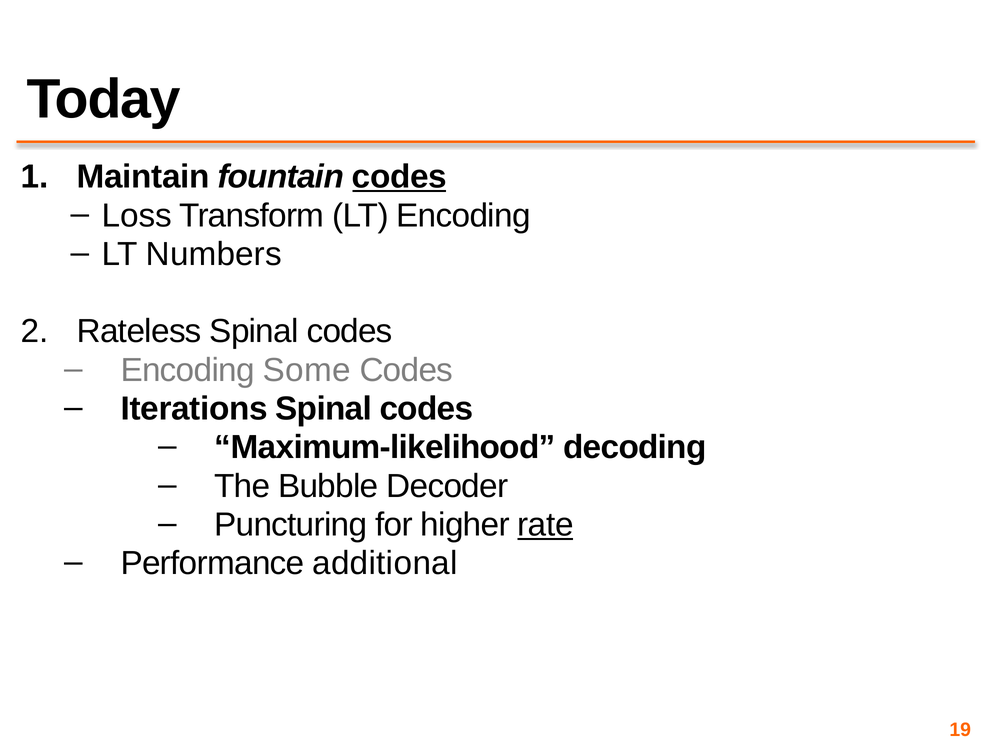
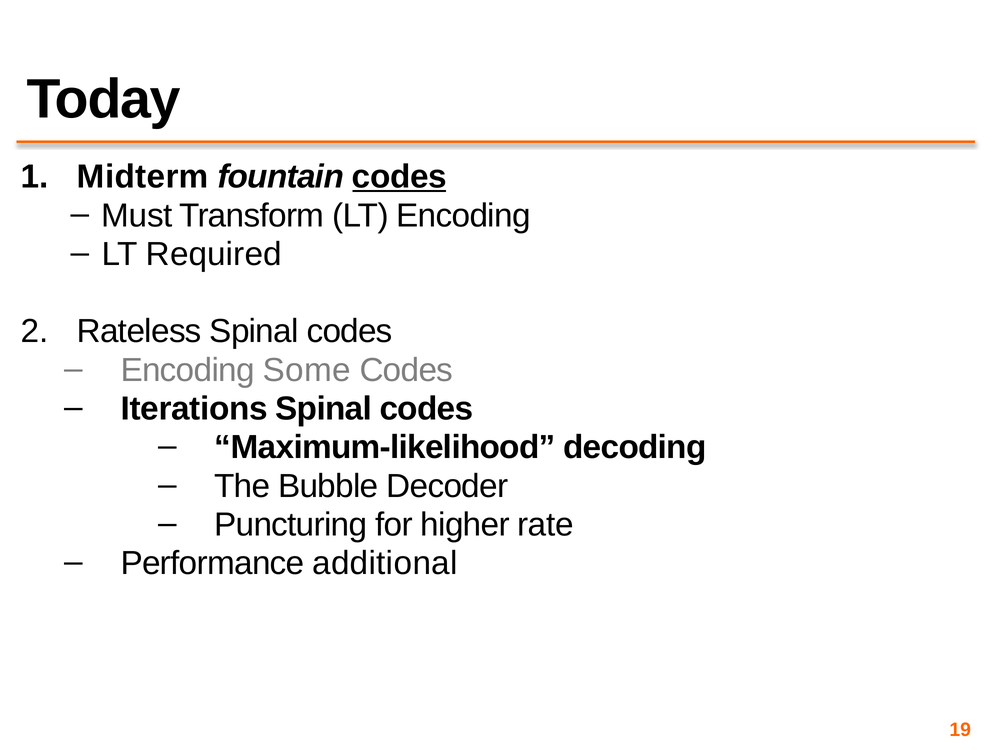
Maintain: Maintain -> Midterm (143, 177)
Loss: Loss -> Must (137, 216)
Numbers: Numbers -> Required (214, 254)
rate underline: present -> none (545, 525)
